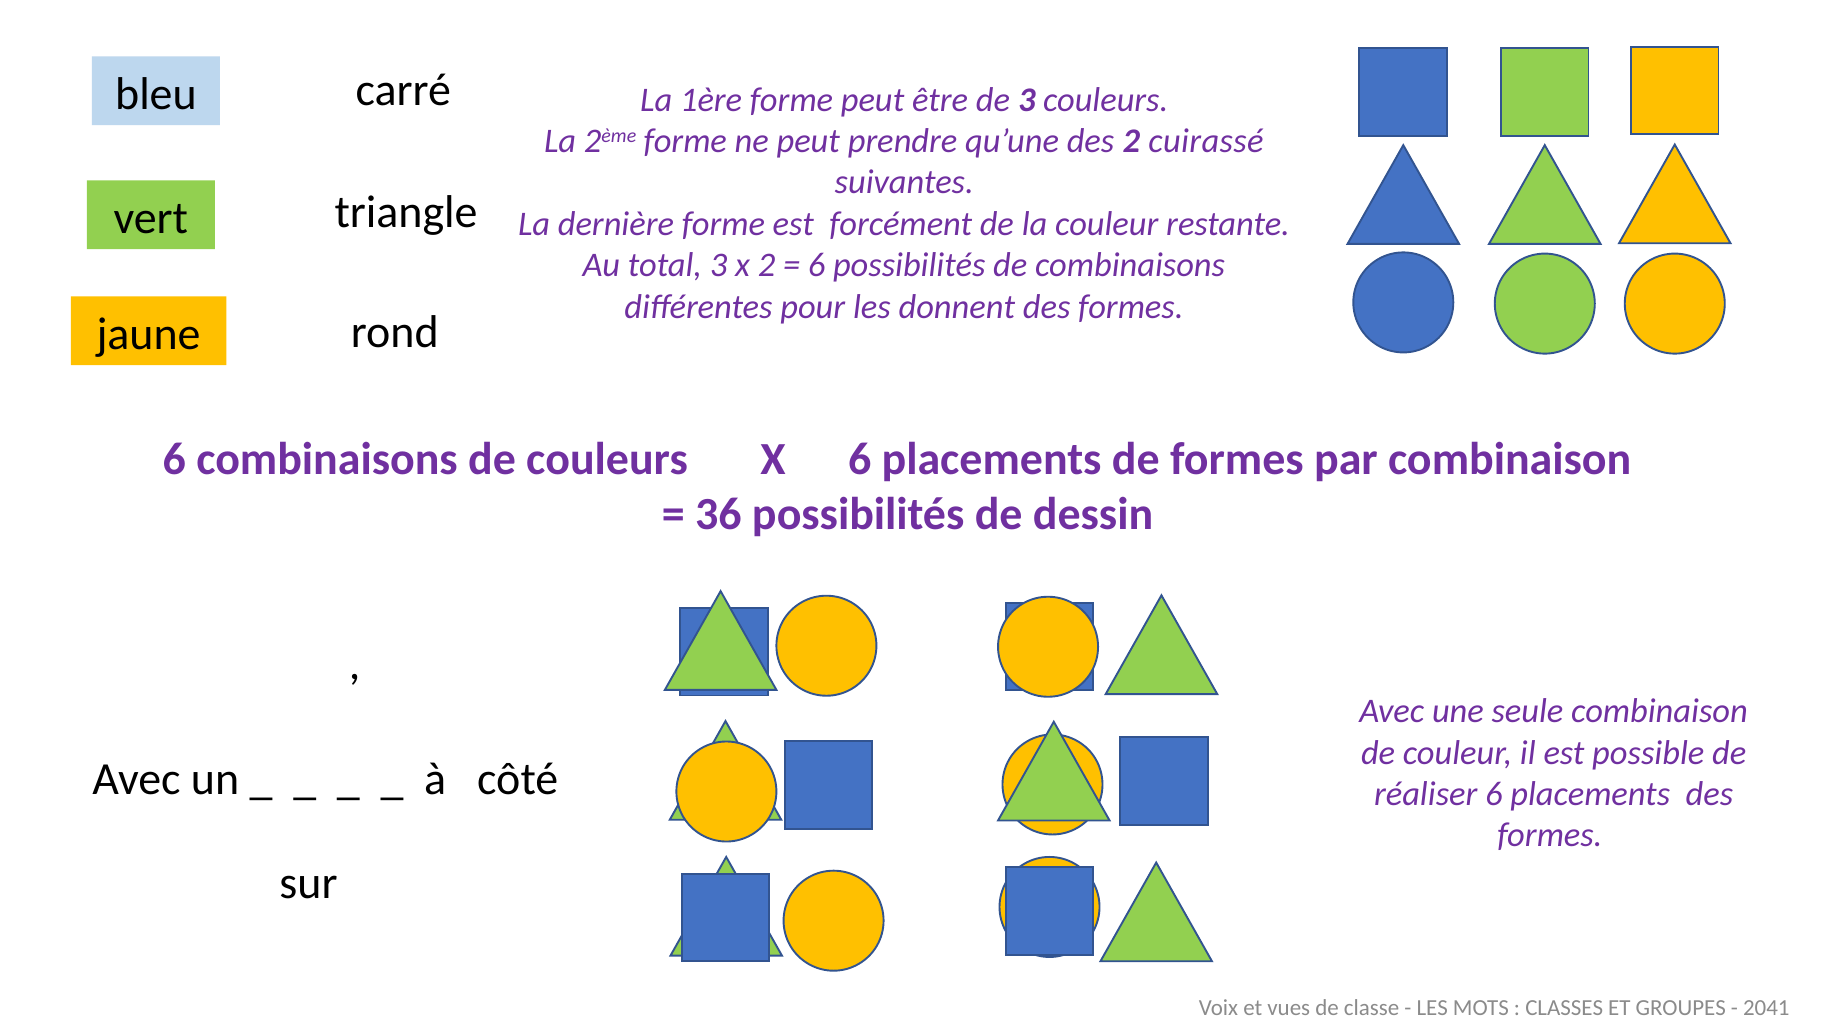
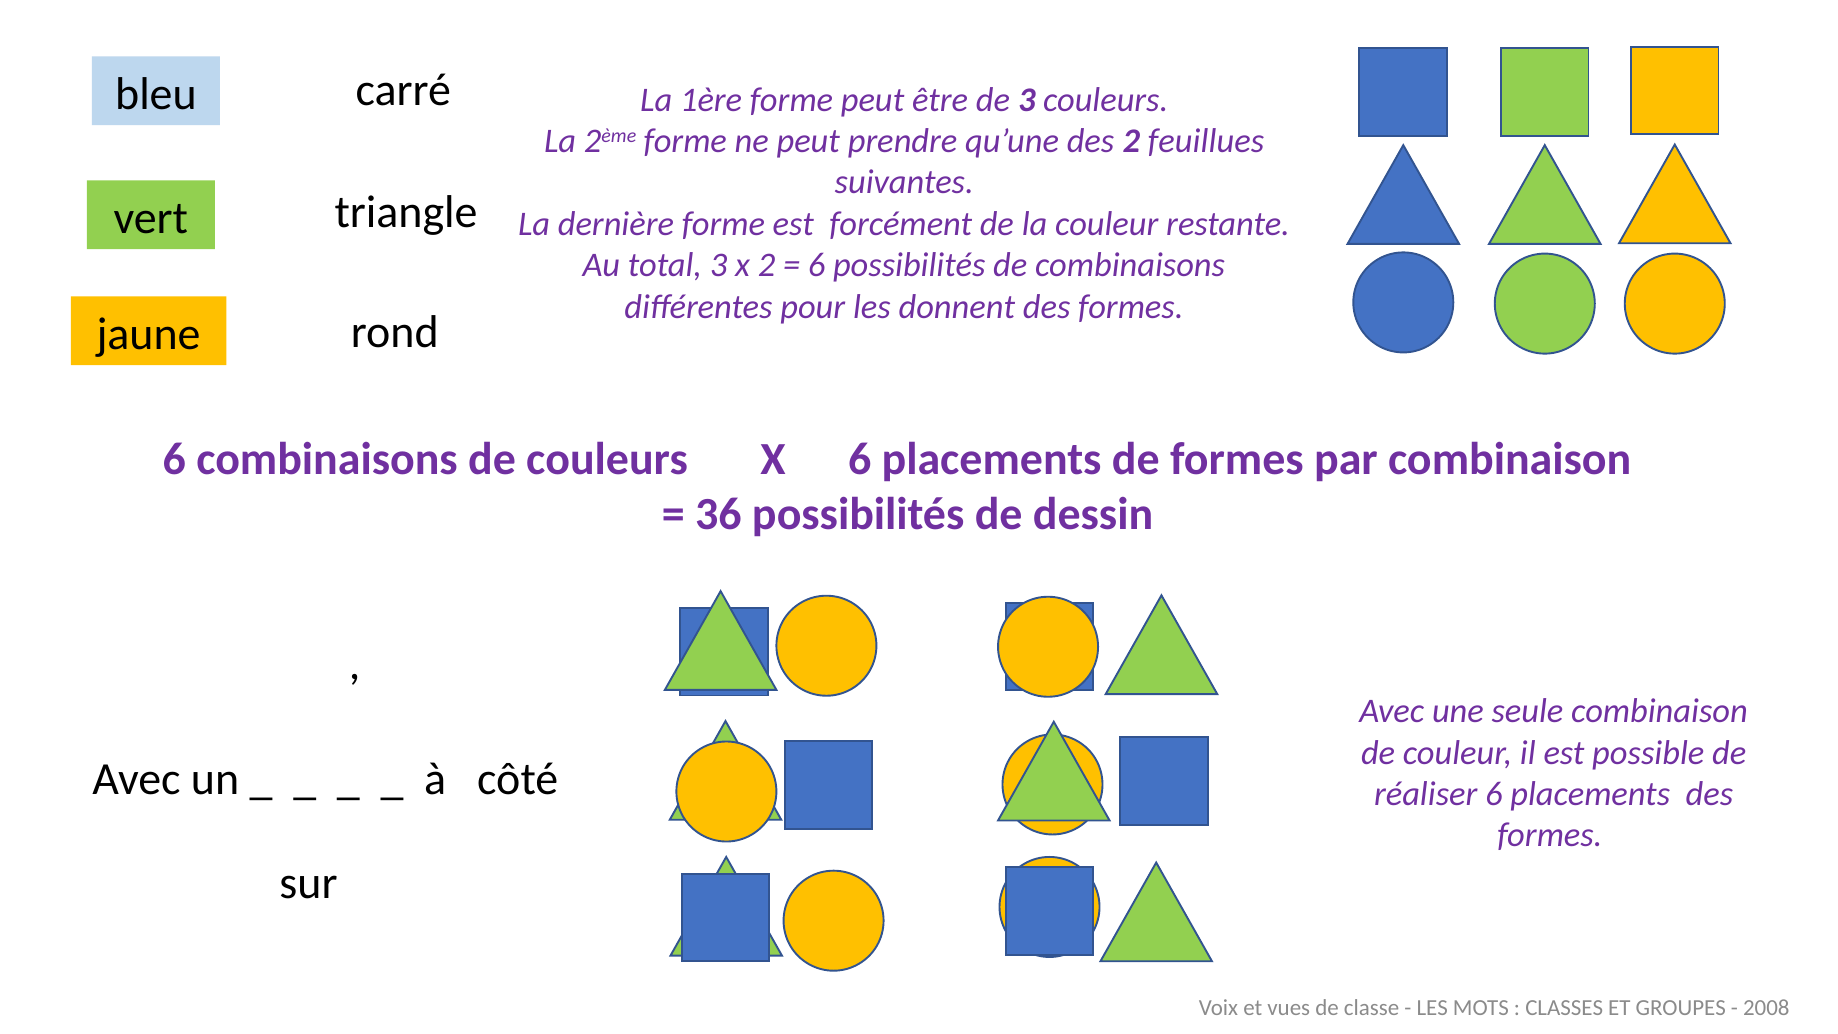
cuirassé: cuirassé -> feuillues (1206, 141)
2041: 2041 -> 2008 (1766, 1008)
